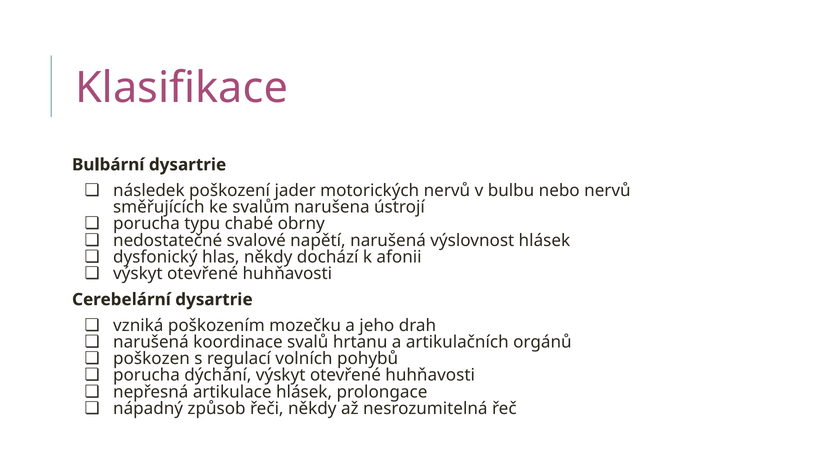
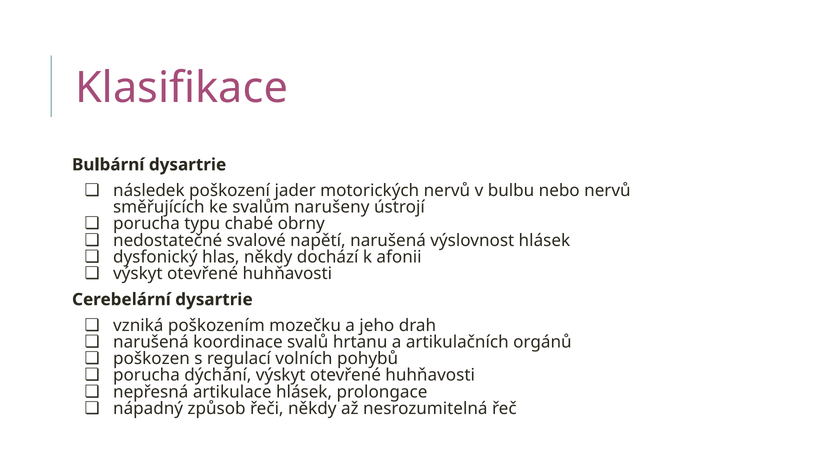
narušena: narušena -> narušeny (332, 207)
